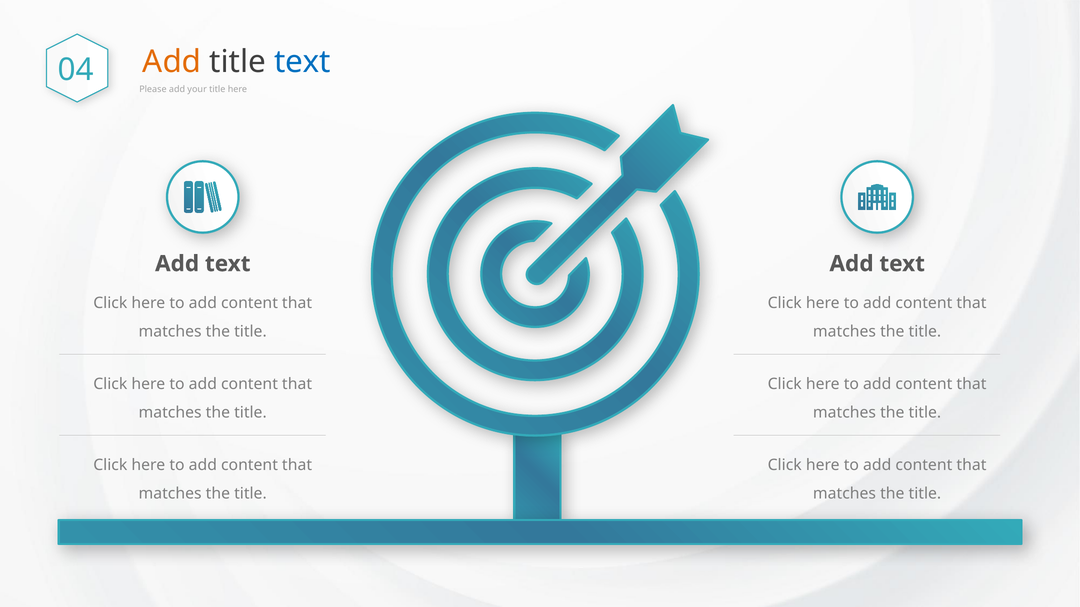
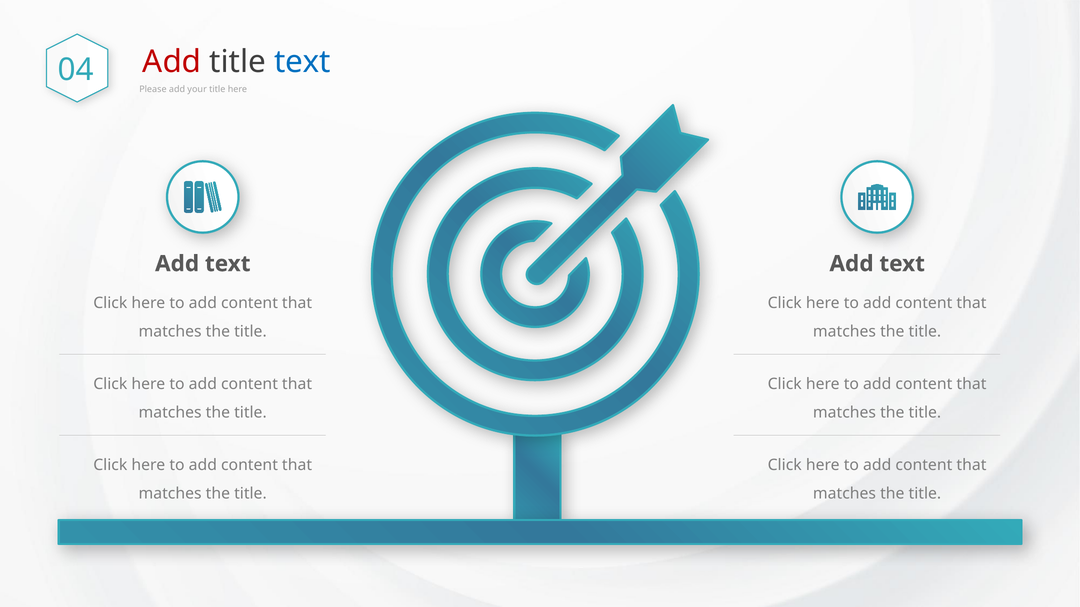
Add colour: orange -> red (172, 62)
